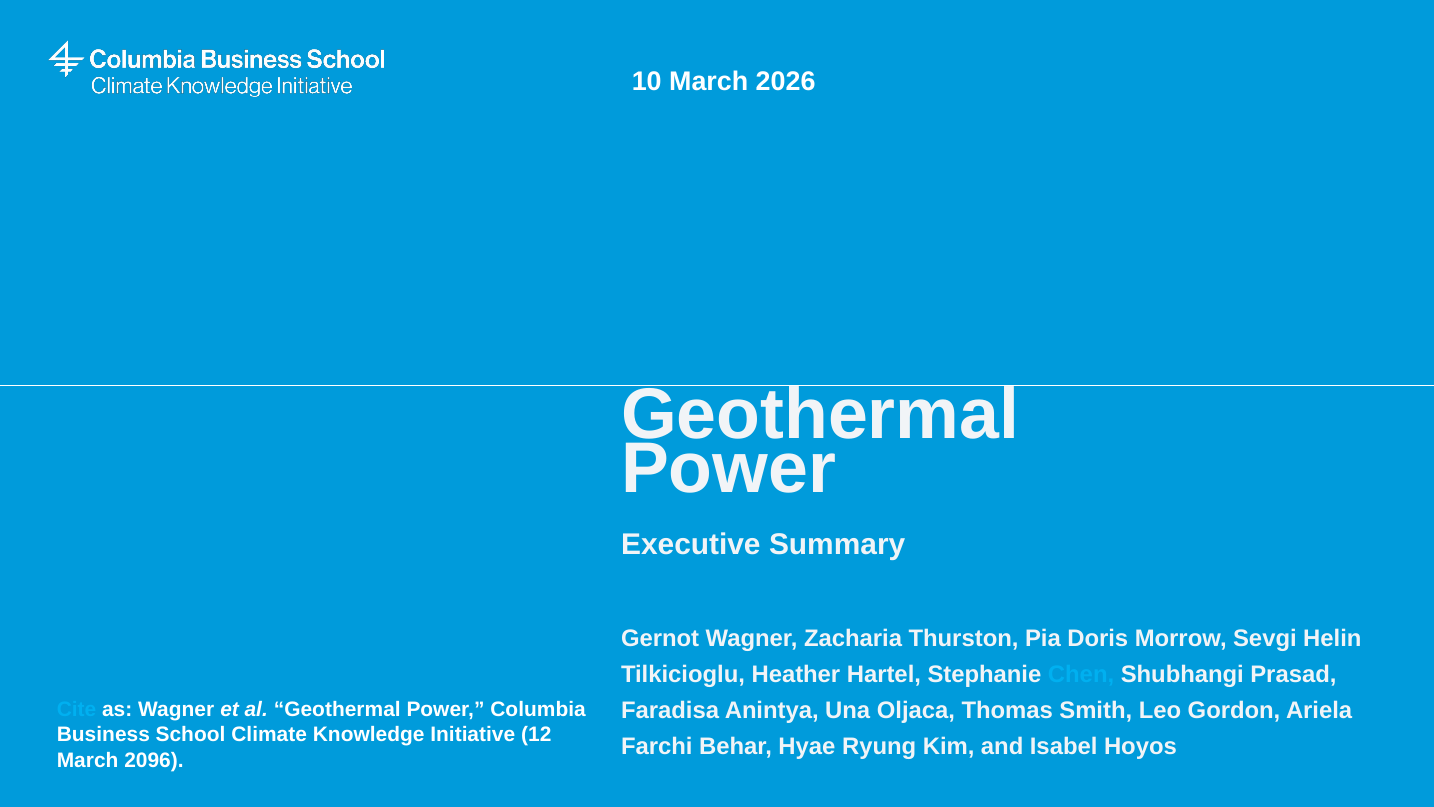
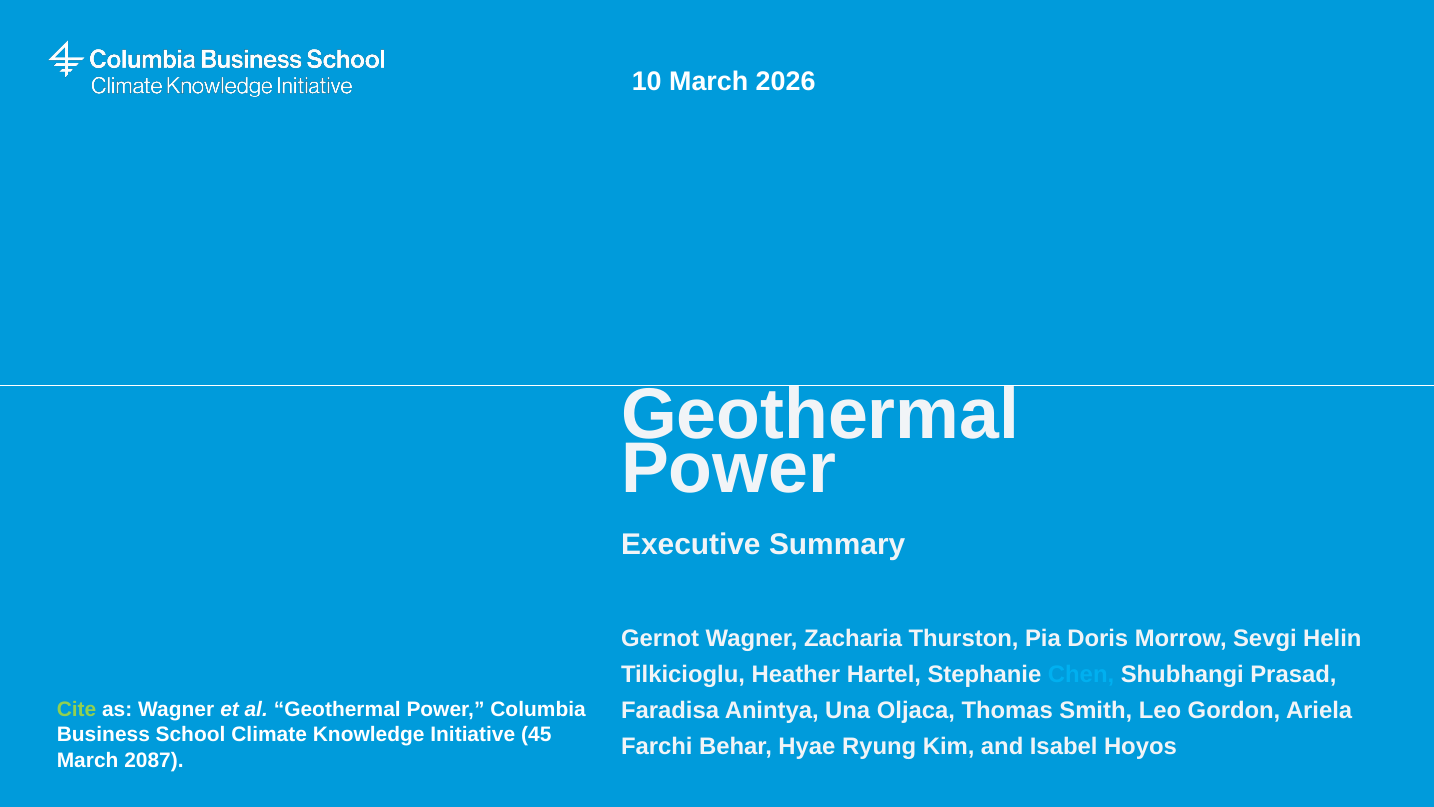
Cite colour: light blue -> light green (76, 710)
12: 12 -> 45 (536, 735)
2096: 2096 -> 2087 (154, 760)
